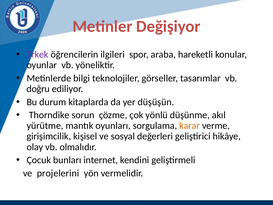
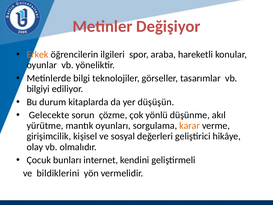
Erkek colour: purple -> orange (38, 54)
doğru: doğru -> bilgiyi (38, 89)
Thorndike: Thorndike -> Gelecekte (49, 115)
projelerini: projelerini -> bildiklerini (58, 173)
